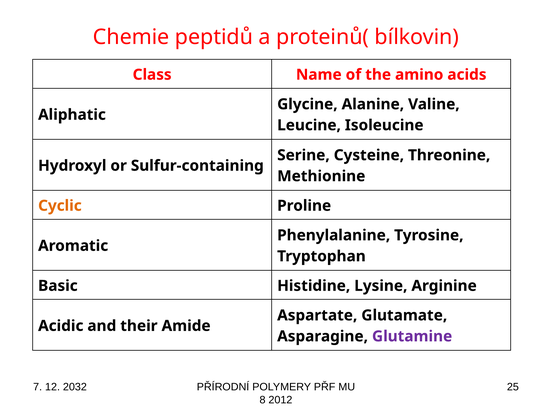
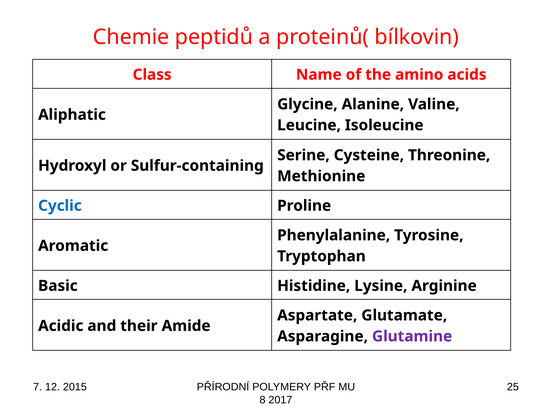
Cyclic colour: orange -> blue (60, 206)
2032: 2032 -> 2015 (75, 387)
2012: 2012 -> 2017 (280, 400)
